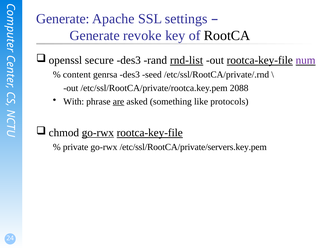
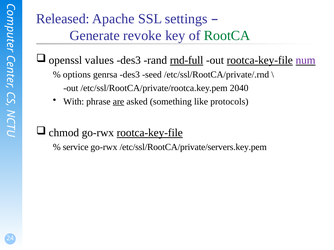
Generate: Generate -> Released (63, 19)
RootCA colour: black -> green (227, 36)
secure: secure -> values (99, 60)
rnd-list: rnd-list -> rnd-full (187, 60)
content: content -> options (77, 75)
2088: 2088 -> 2040 (239, 88)
go-rwx underline: present -> none (98, 133)
private: private -> service (76, 147)
